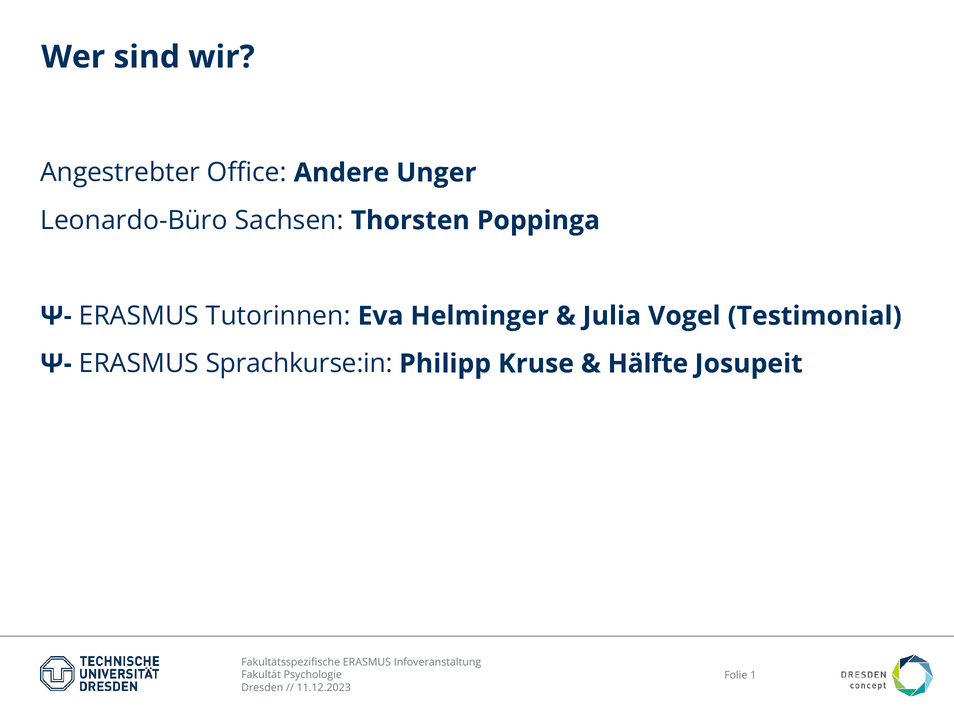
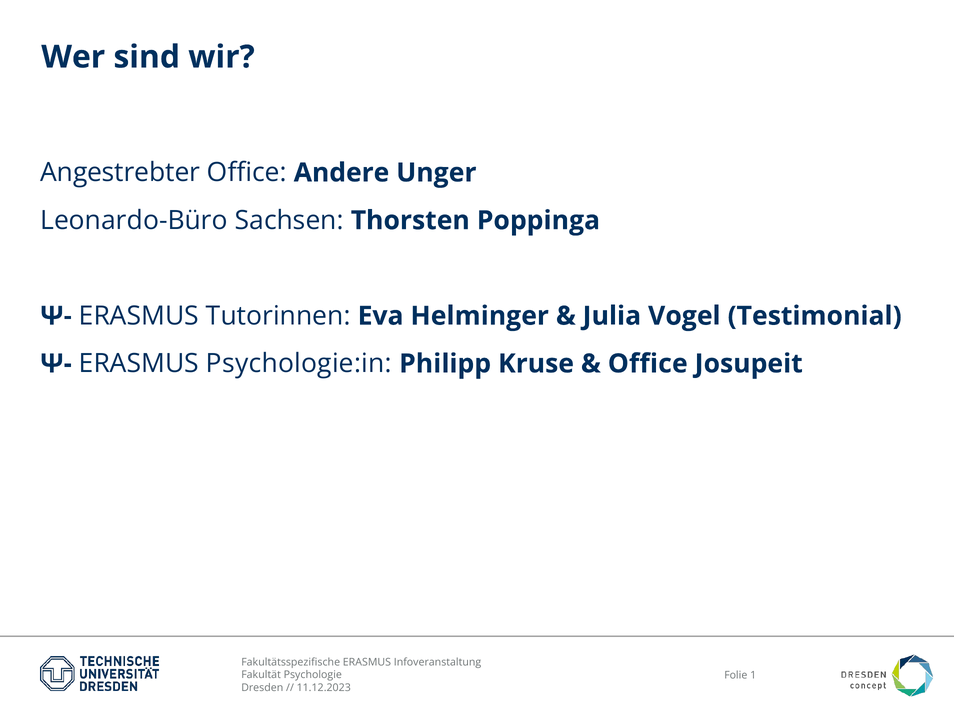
Sprachkurse:in: Sprachkurse:in -> Psychologie:in (299, 363)
Hälfte: Hälfte -> Office (648, 363)
